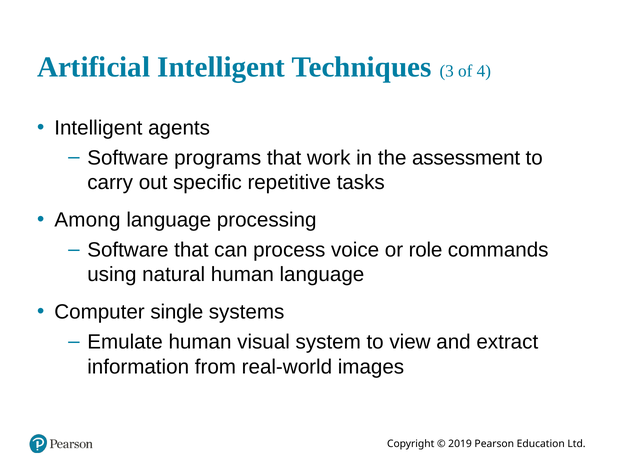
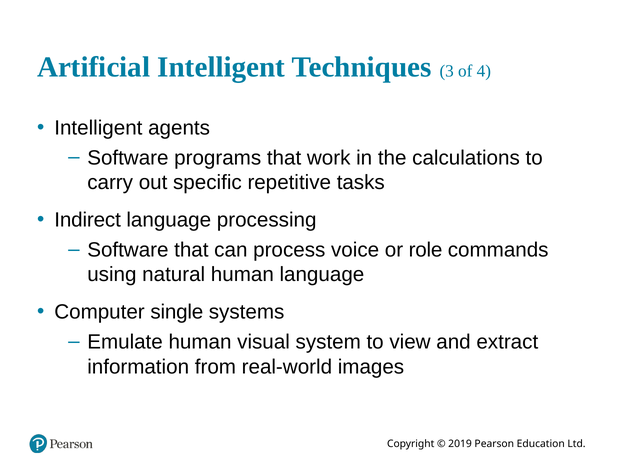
assessment: assessment -> calculations (466, 158)
Among: Among -> Indirect (88, 220)
